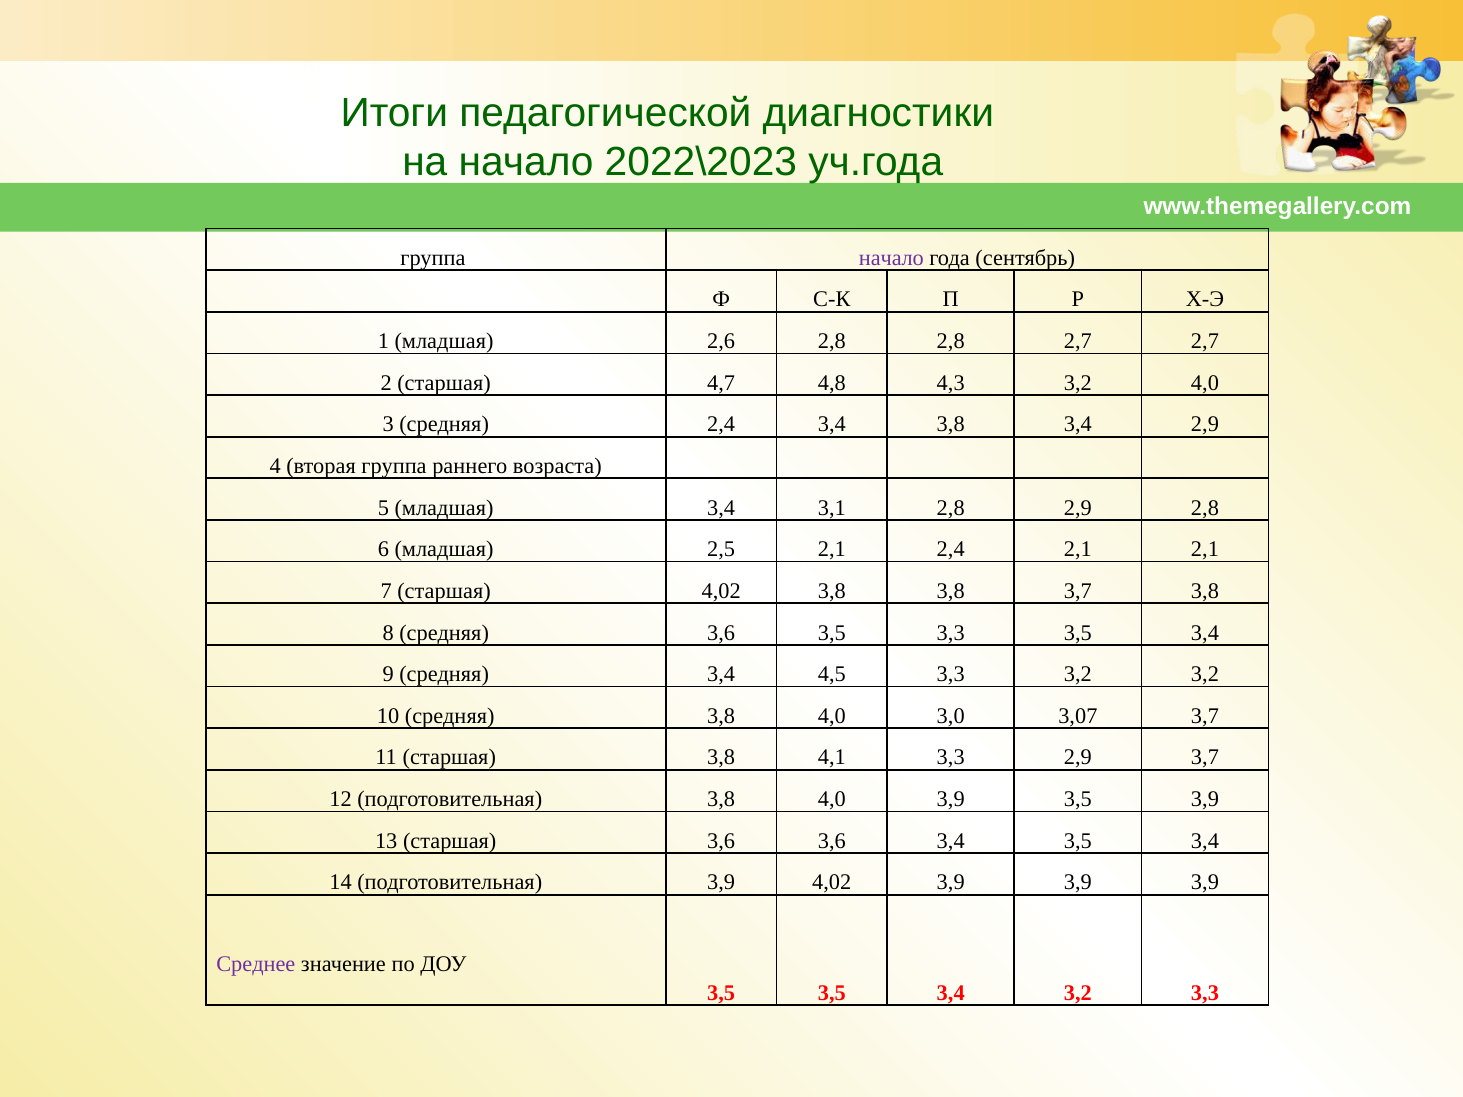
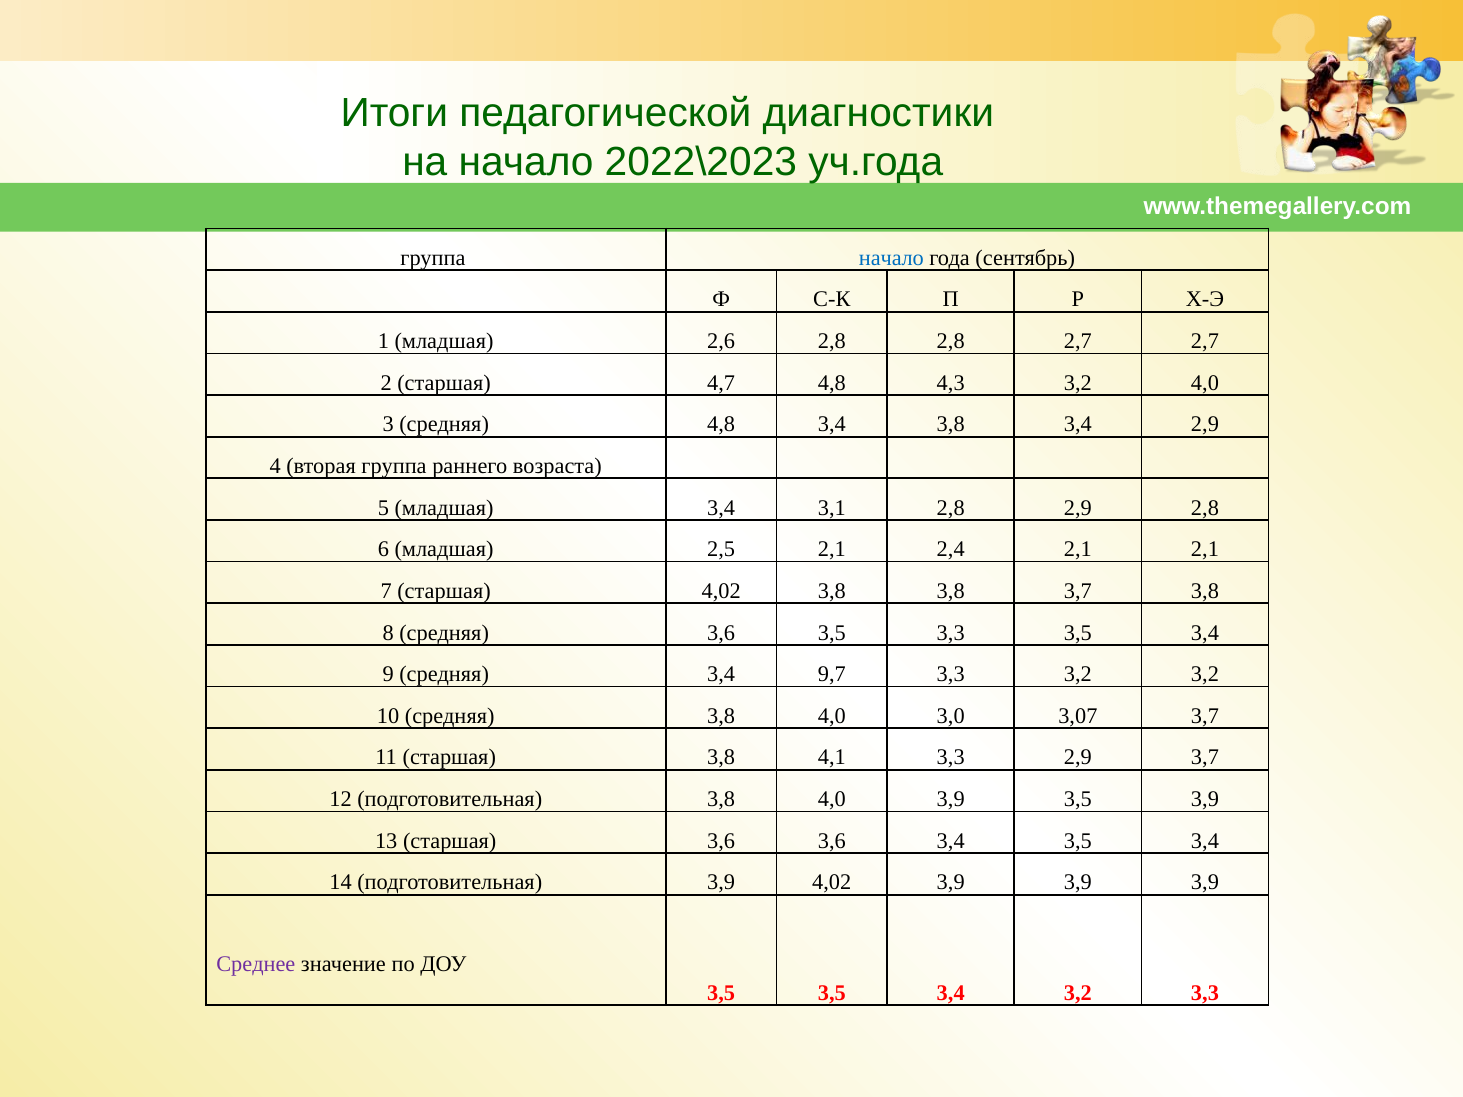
начало colour: purple -> blue (891, 258)
средняя 2,4: 2,4 -> 4,8 (721, 425)
4,5: 4,5 -> 9,7 (832, 674)
